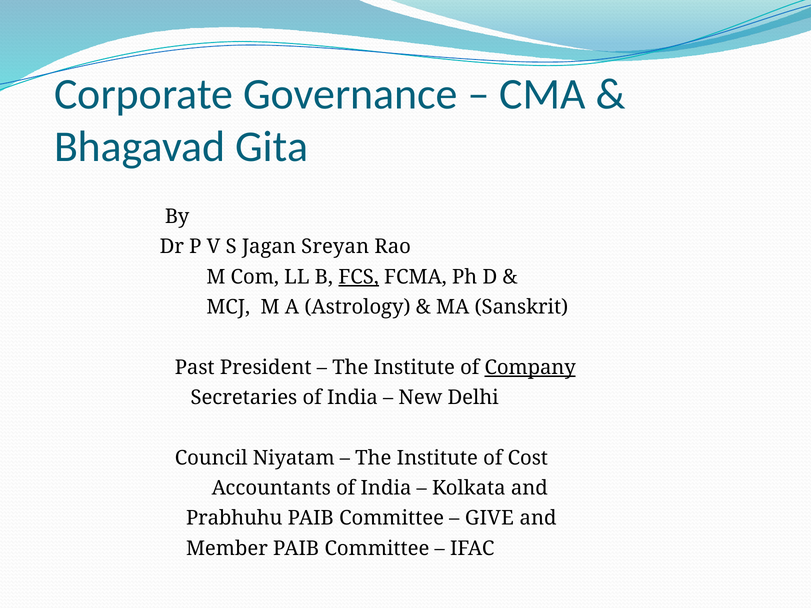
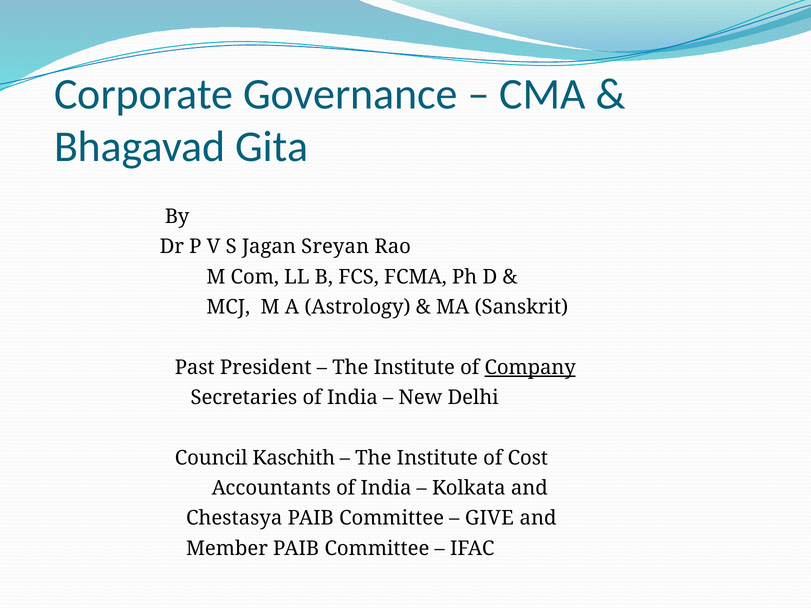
FCS underline: present -> none (359, 277)
Niyatam: Niyatam -> Kaschith (294, 458)
Prabhuhu: Prabhuhu -> Chestasya (234, 518)
